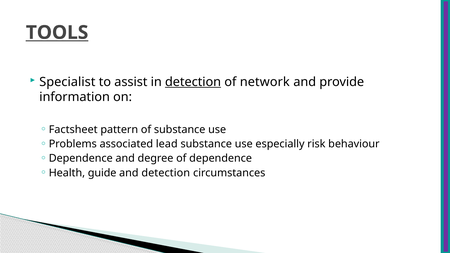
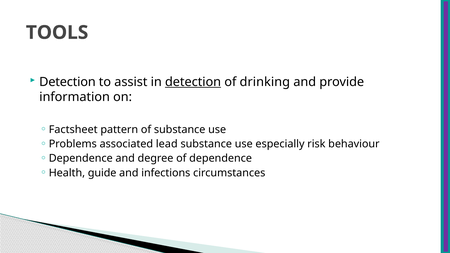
TOOLS underline: present -> none (57, 33)
Specialist: Specialist -> Detection (67, 82)
network: network -> drinking (265, 82)
and detection: detection -> infections (166, 173)
